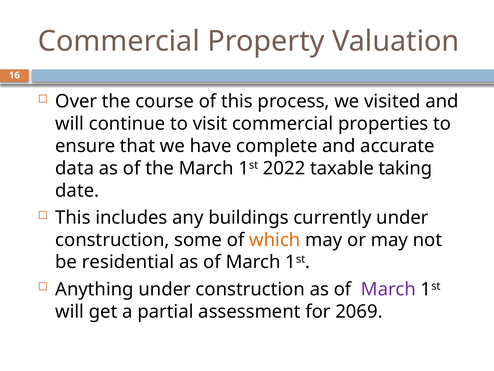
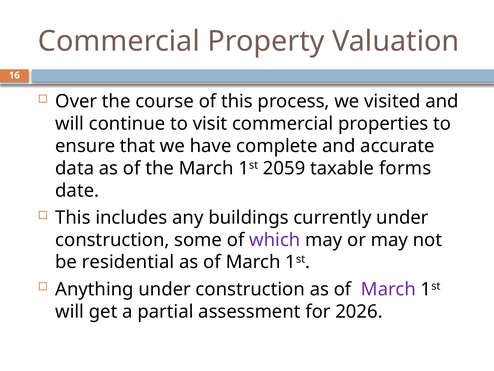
2022: 2022 -> 2059 (284, 168)
taking: taking -> forms (405, 168)
which colour: orange -> purple (275, 240)
2069: 2069 -> 2026 (359, 311)
